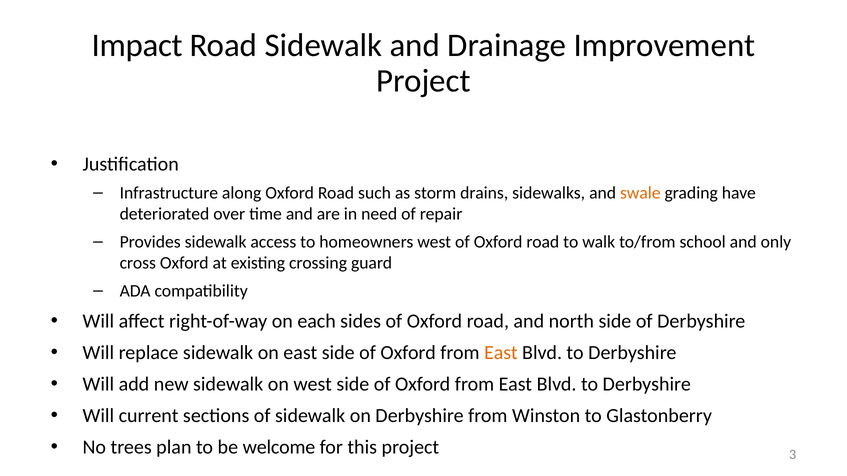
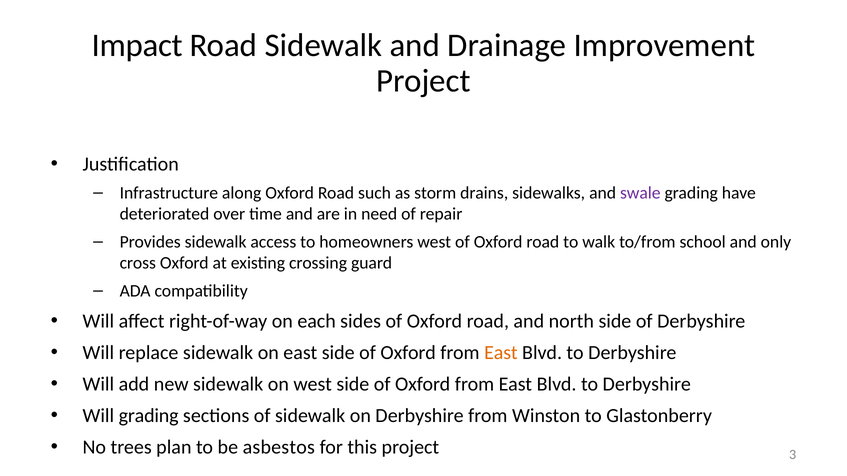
swale colour: orange -> purple (640, 193)
Will current: current -> grading (149, 416)
welcome: welcome -> asbestos (279, 448)
